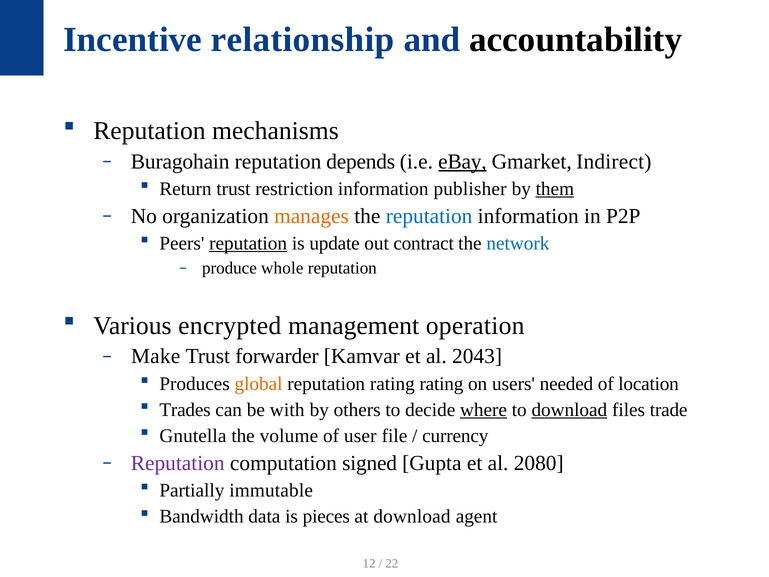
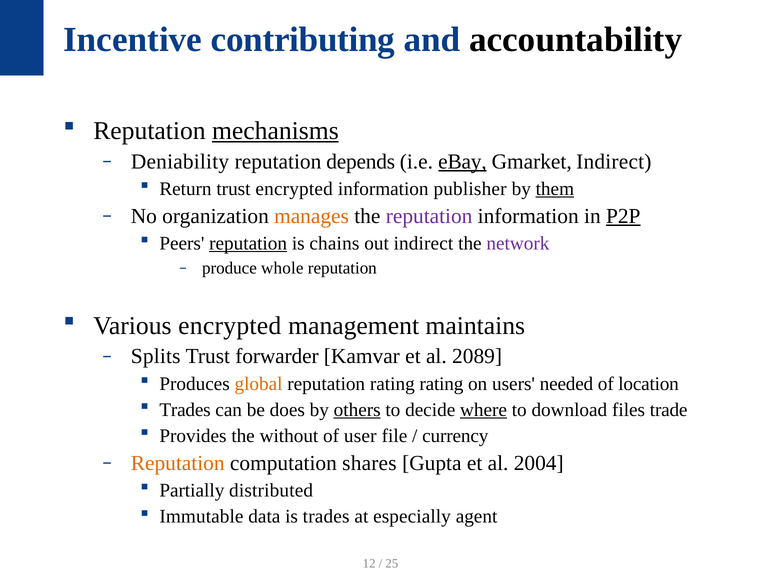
relationship: relationship -> contributing (303, 40)
mechanisms underline: none -> present (275, 131)
Buragohain: Buragohain -> Deniability (180, 161)
trust restriction: restriction -> encrypted (294, 189)
reputation colour: blue -> purple (429, 216)
P2P underline: none -> present (623, 216)
update: update -> chains (334, 243)
out contract: contract -> indirect (423, 243)
network colour: blue -> purple (518, 243)
operation: operation -> maintains (475, 326)
Make: Make -> Splits (156, 356)
2043: 2043 -> 2089 (477, 356)
with: with -> does (287, 410)
others underline: none -> present (357, 410)
download underline: present -> none (569, 410)
Gnutella: Gnutella -> Provides (193, 436)
volume: volume -> without (289, 436)
Reputation colour: purple -> orange (178, 463)
signed: signed -> shares (369, 463)
2080: 2080 -> 2004 (539, 463)
immutable: immutable -> distributed (271, 490)
Bandwidth: Bandwidth -> Immutable (201, 516)
is pieces: pieces -> trades (326, 516)
at download: download -> especially (412, 516)
22: 22 -> 25 (392, 563)
